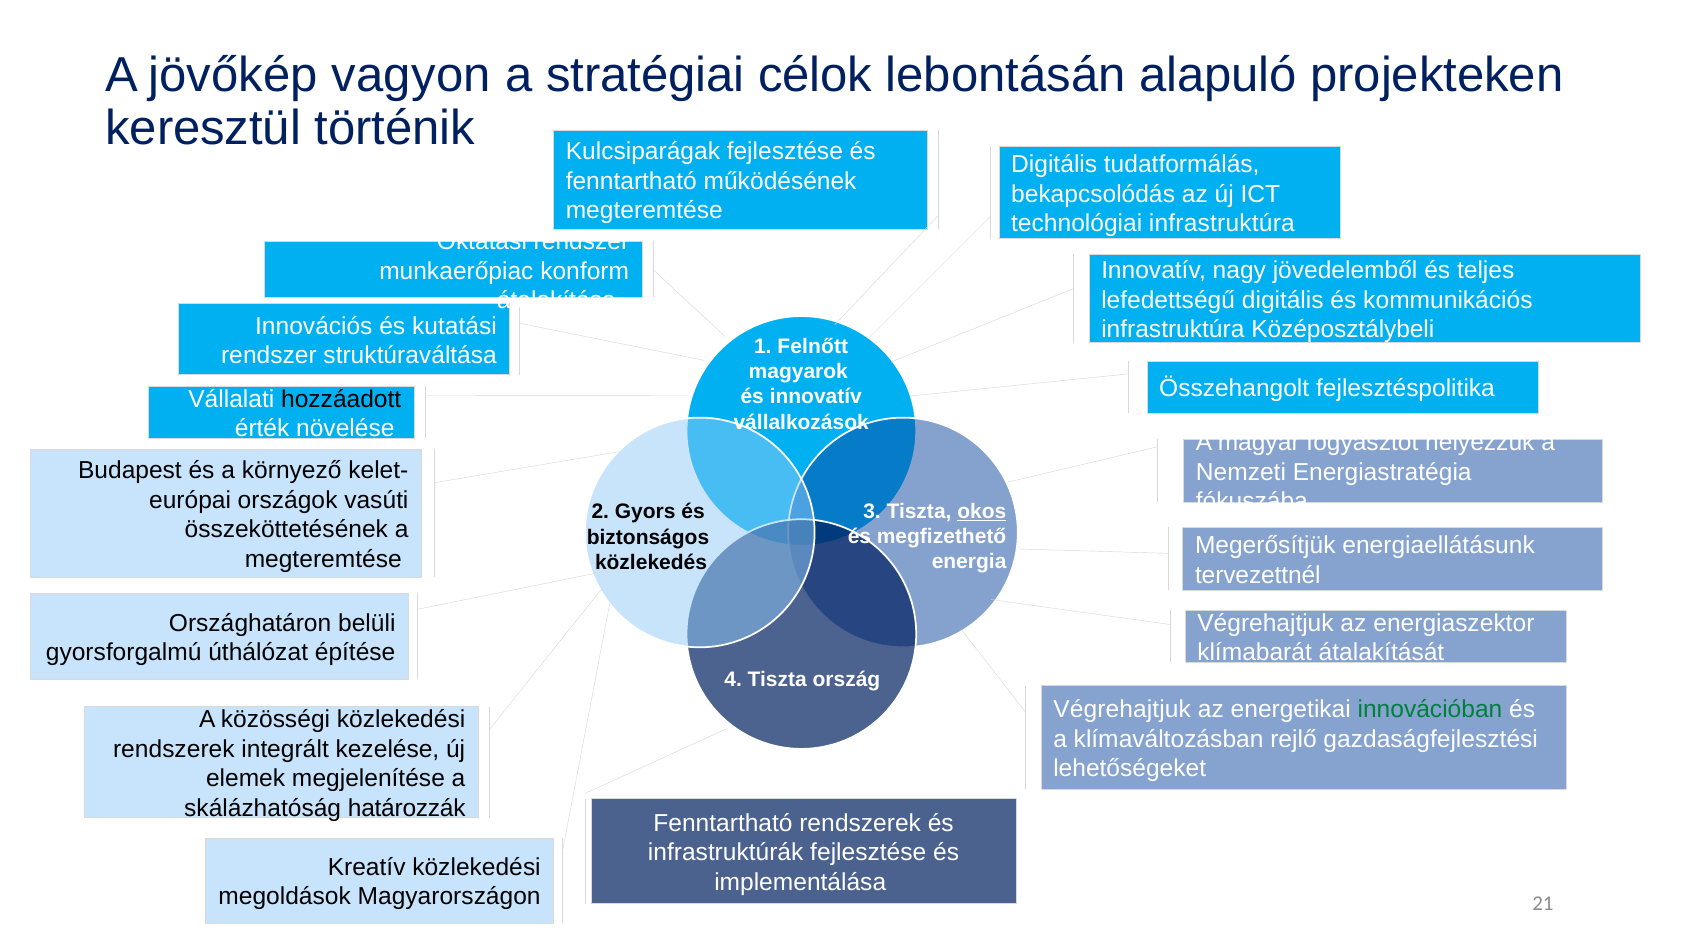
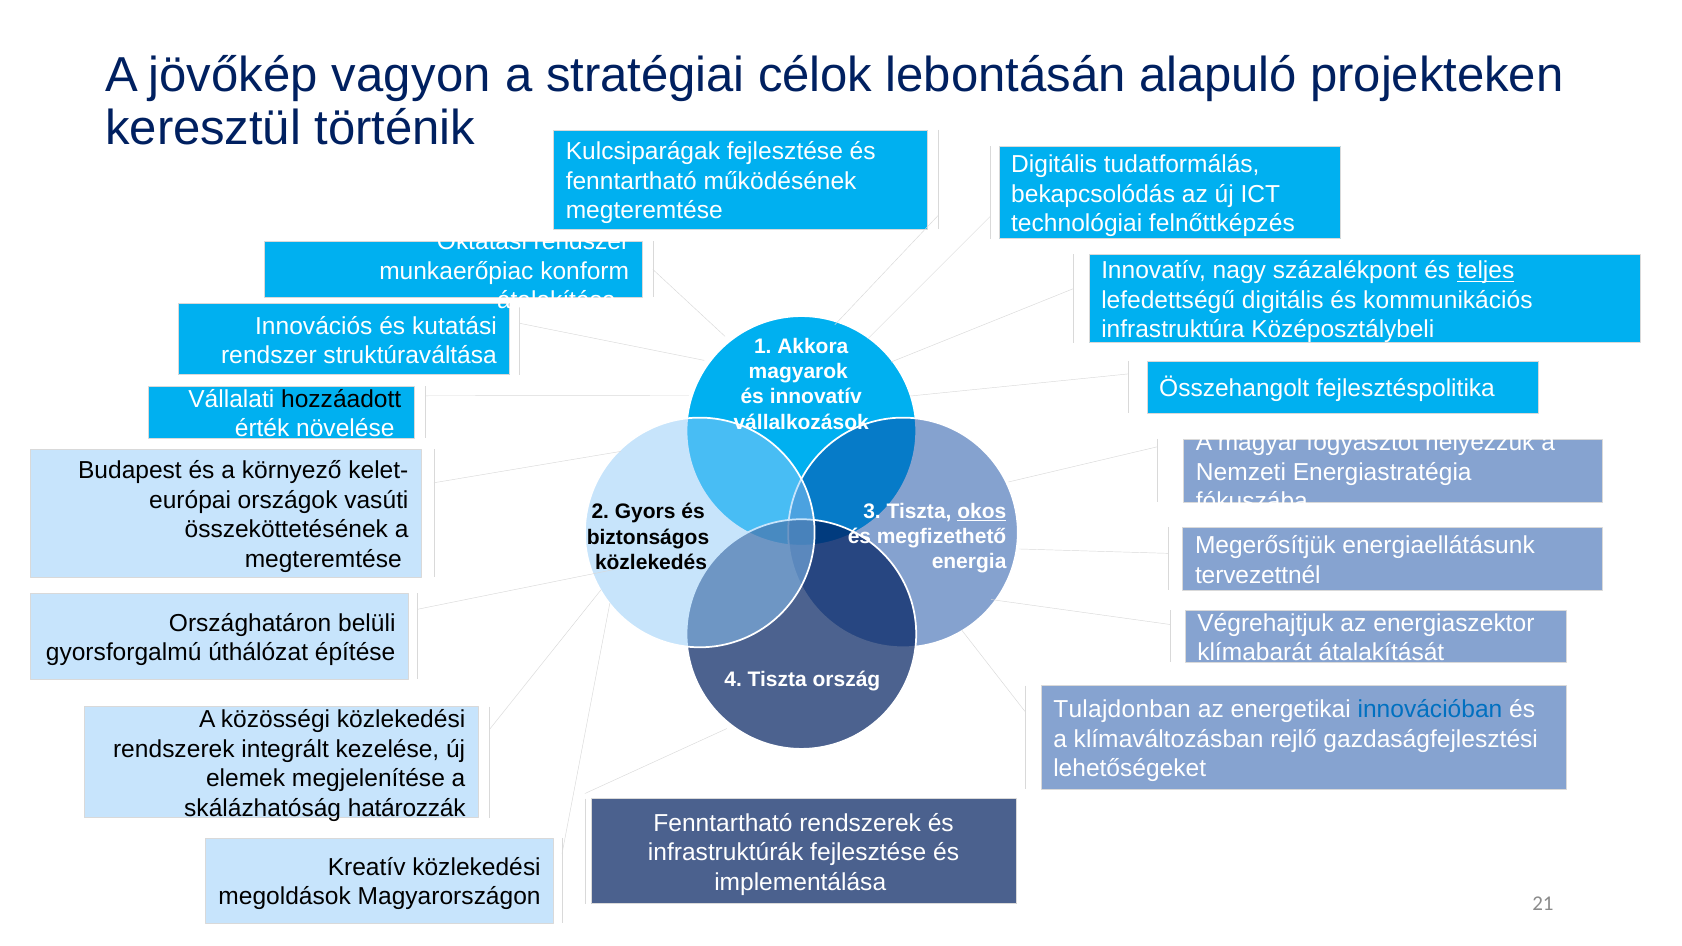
technológiai infrastruktúra: infrastruktúra -> felnőttképzés (1222, 224)
jövedelemből: jövedelemből -> százalékpont (1345, 271)
teljes underline: none -> present (1486, 271)
Felnőtt: Felnőtt -> Akkora (813, 347)
Végrehajtjuk: Végrehajtjuk -> Tulajdonban (1122, 710)
innovációban colour: green -> blue (1430, 710)
